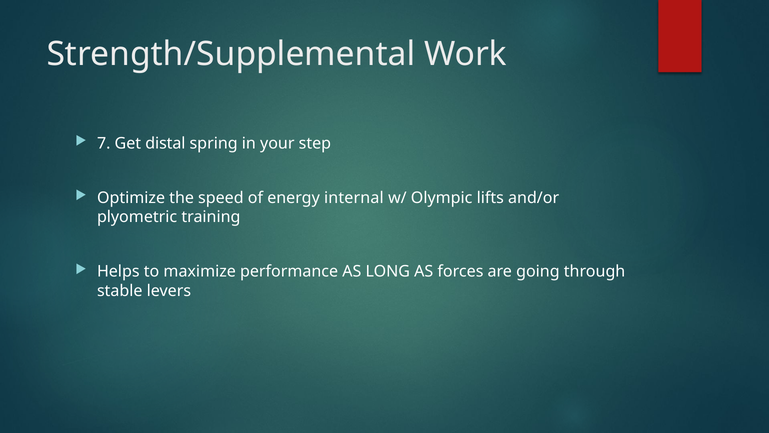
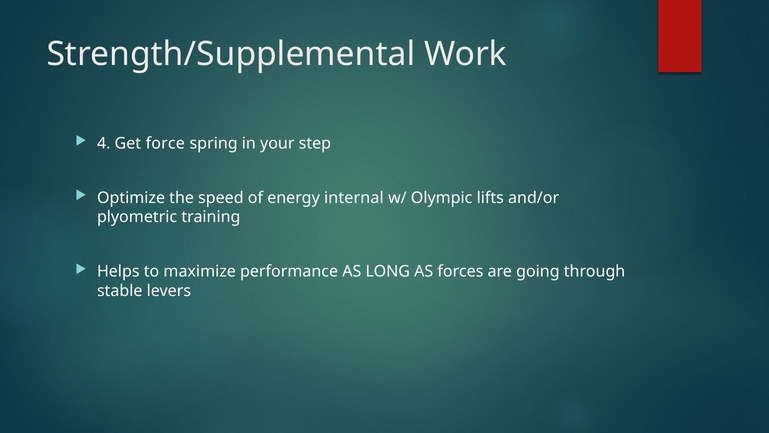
7: 7 -> 4 (104, 143)
distal: distal -> force (165, 143)
